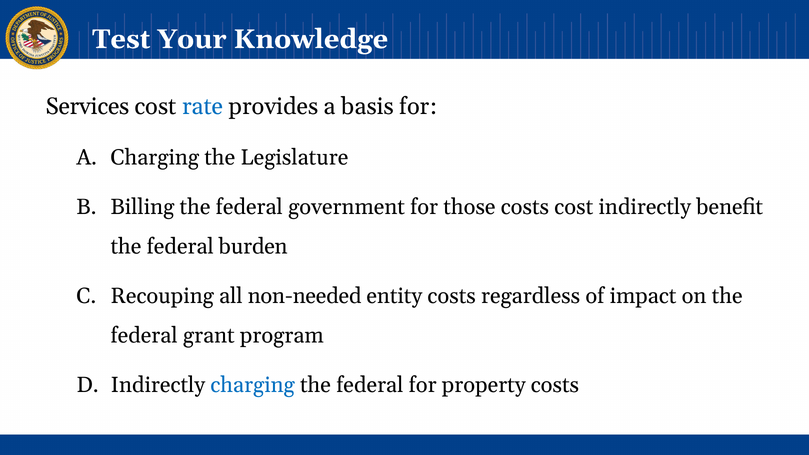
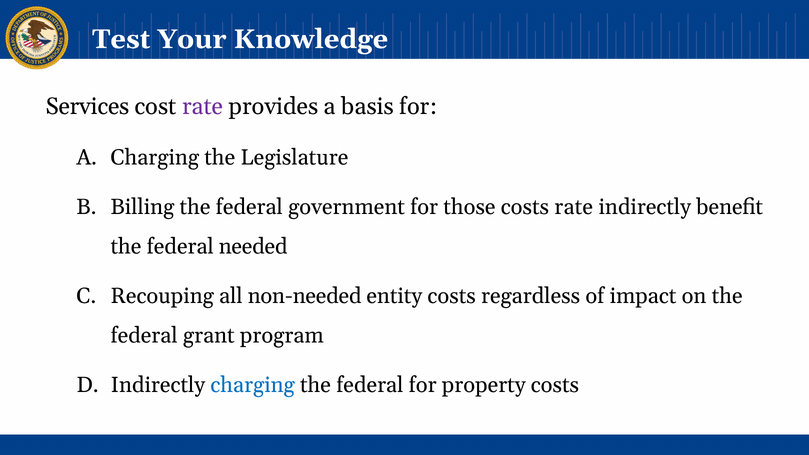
rate colour: blue -> purple (203, 107)
costs cost: cost -> rate (574, 207)
burden: burden -> needed (253, 246)
